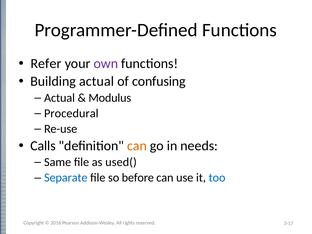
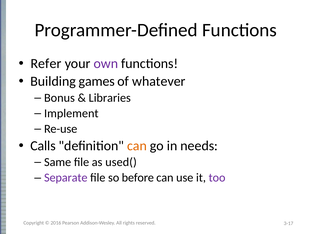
Building actual: actual -> games (97, 81)
confusing: confusing -> whatever (159, 81)
Actual: Actual -> Bonus (59, 98)
Modulus: Modulus -> Libraries (110, 98)
Procedural: Procedural -> Implement (71, 113)
Separate colour: blue -> purple (66, 178)
too colour: blue -> purple (217, 178)
